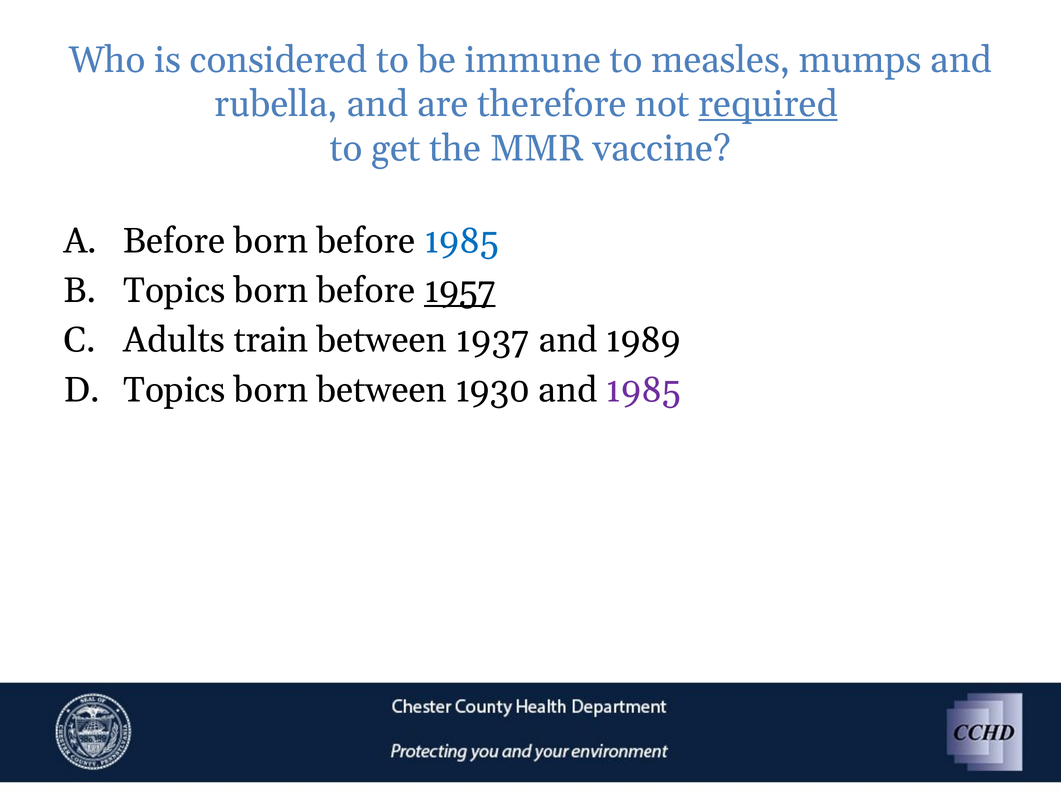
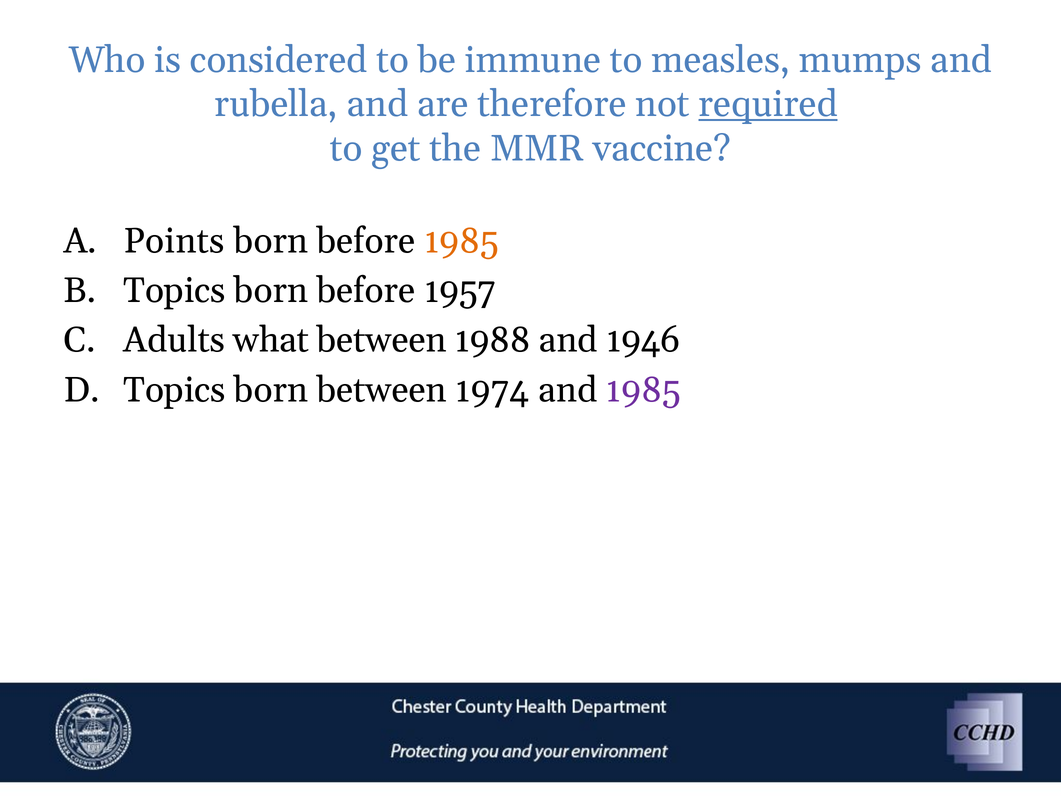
Before: Before -> Points (174, 241)
1985 colour: blue -> orange (461, 241)
1957 underline: present -> none (460, 291)
train: train -> what (271, 340)
1937: 1937 -> 1988 (493, 340)
1989: 1989 -> 1946 (643, 340)
1930: 1930 -> 1974 (492, 390)
